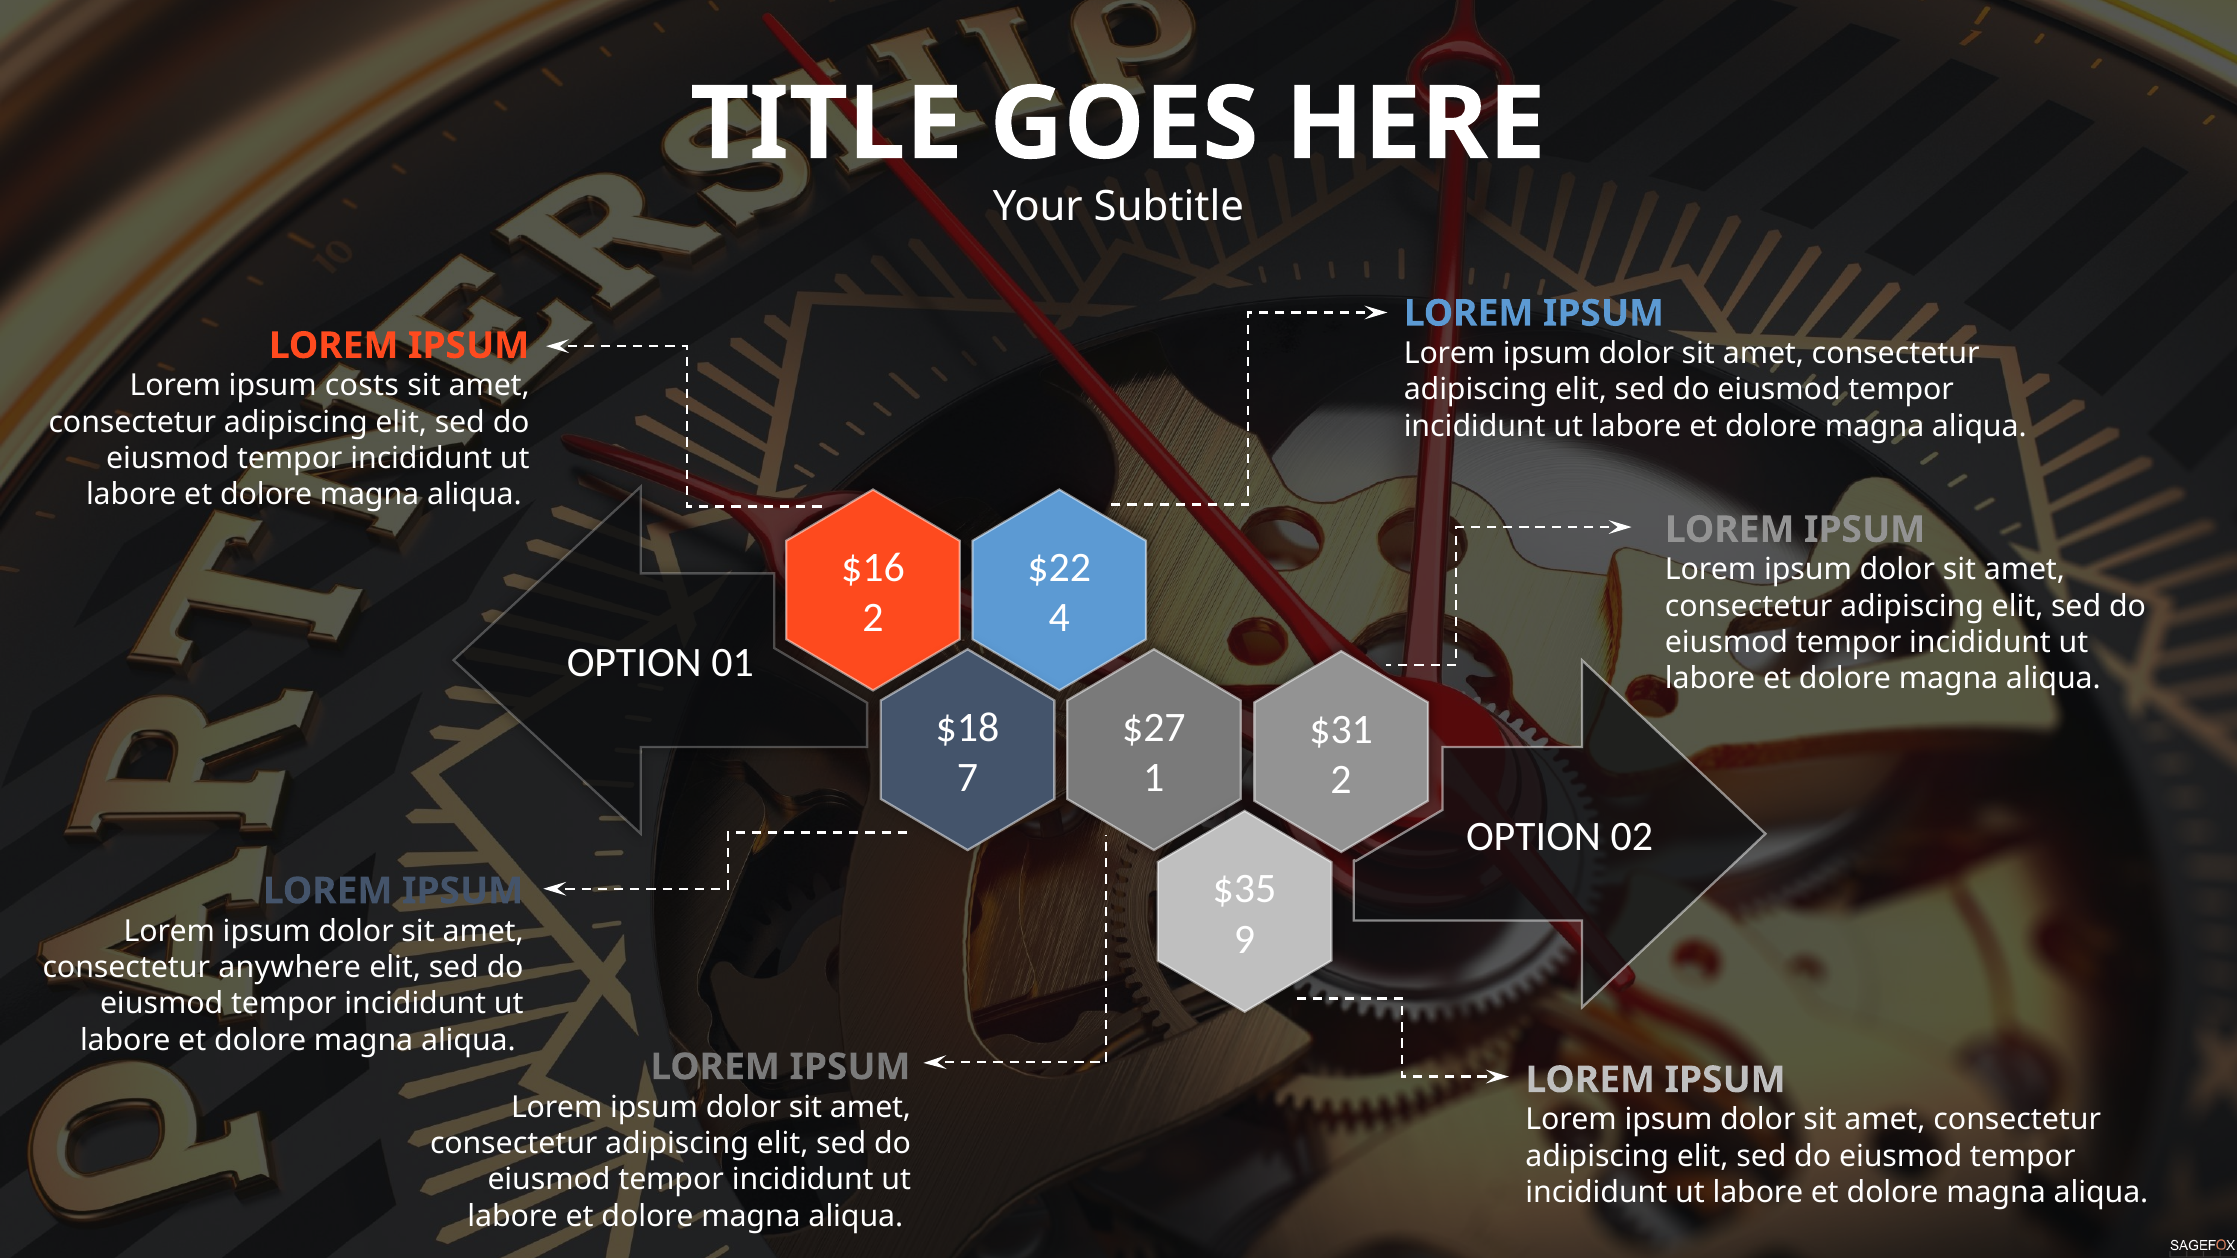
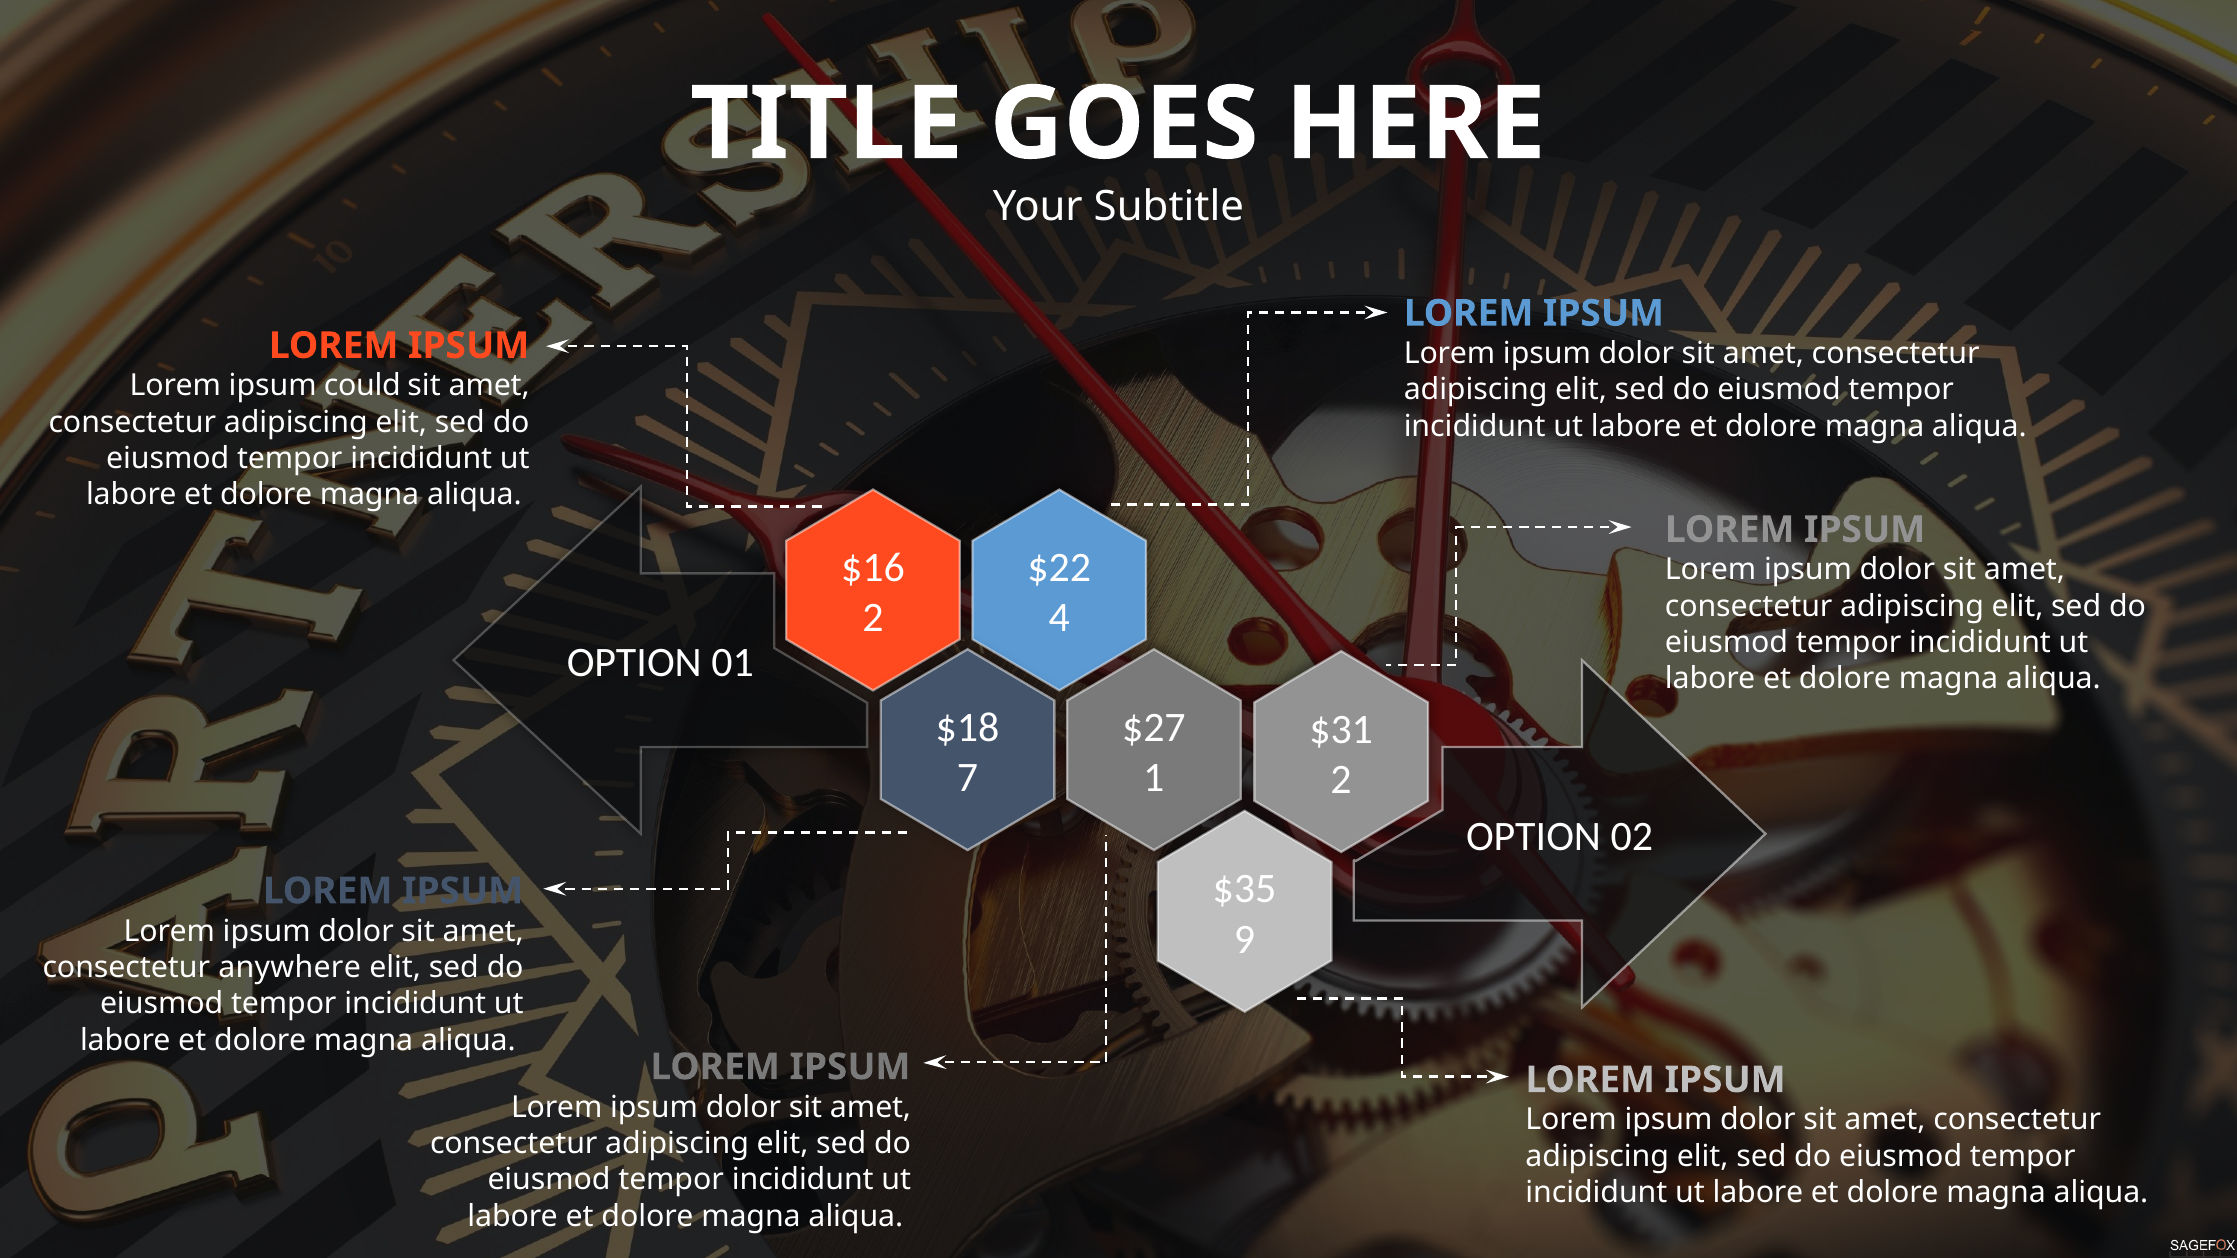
costs: costs -> could (362, 386)
